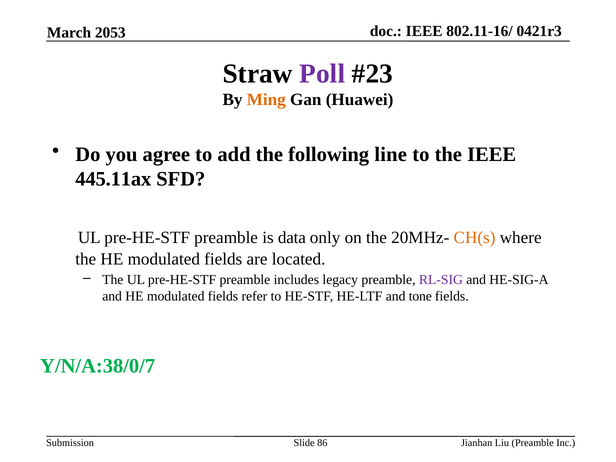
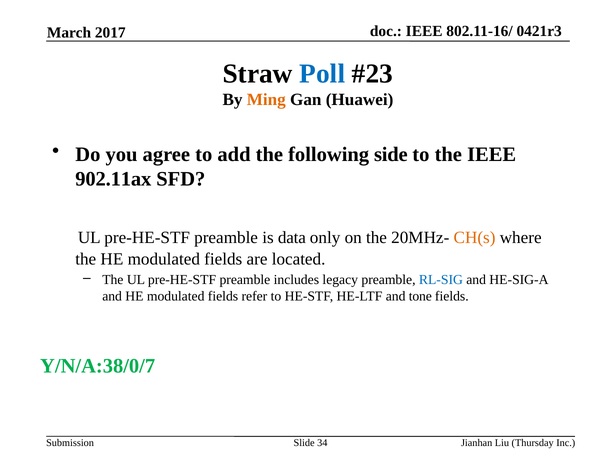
2053: 2053 -> 2017 (110, 33)
Poll colour: purple -> blue (322, 74)
line: line -> side (391, 154)
445.11ax: 445.11ax -> 902.11ax (113, 179)
RL-SIG colour: purple -> blue (441, 280)
86: 86 -> 34 (322, 443)
Liu Preamble: Preamble -> Thursday (533, 443)
